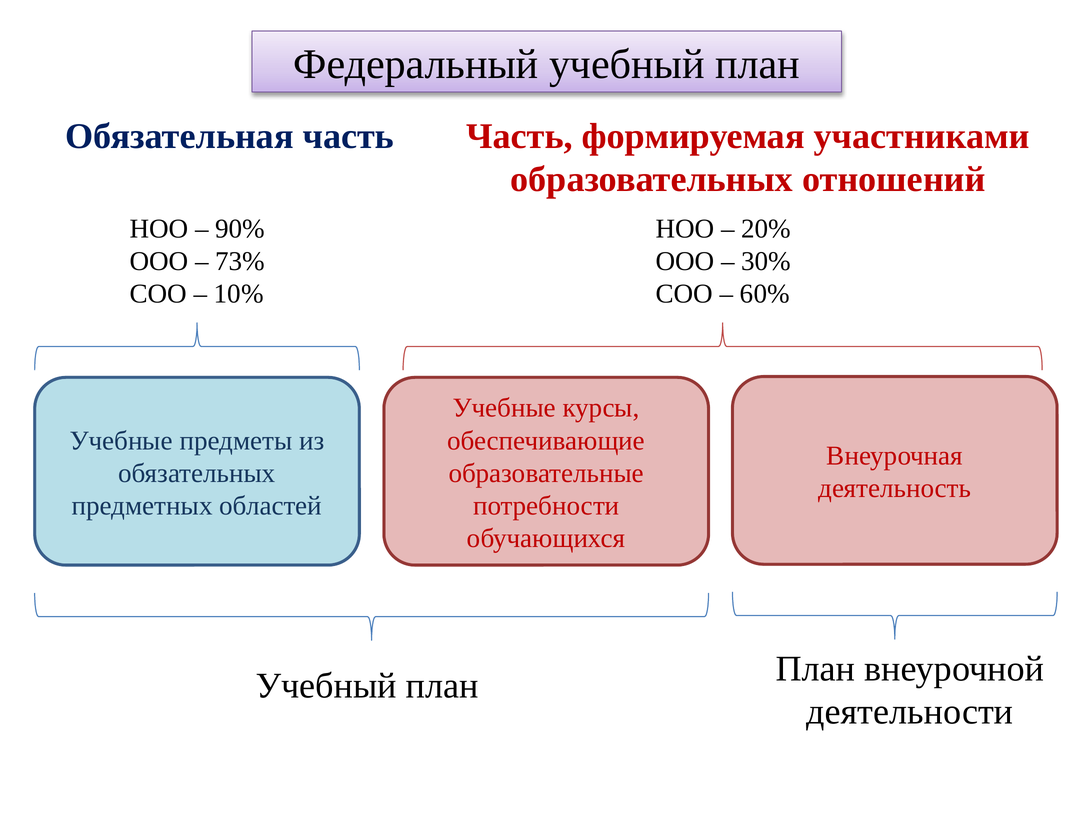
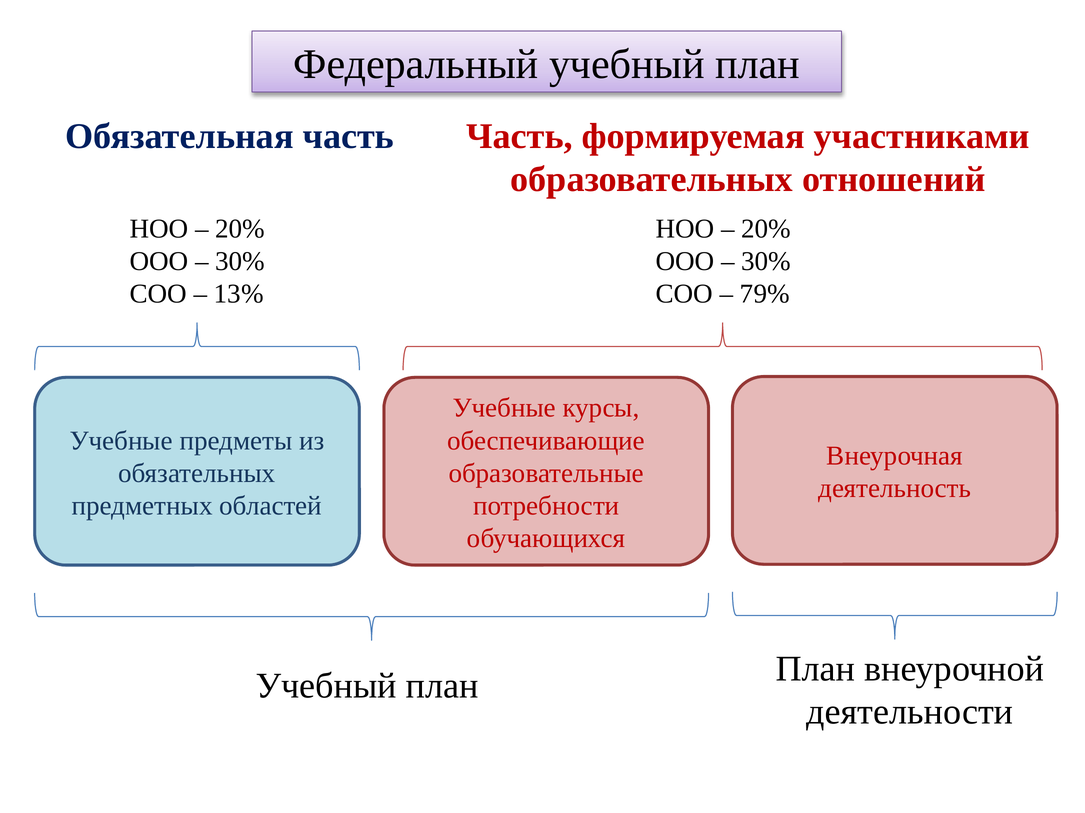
90%: 90% -> 20% (240, 229)
73%: 73% -> 30% (240, 261)
10%: 10% -> 13% (239, 294)
60%: 60% -> 79% (765, 294)
